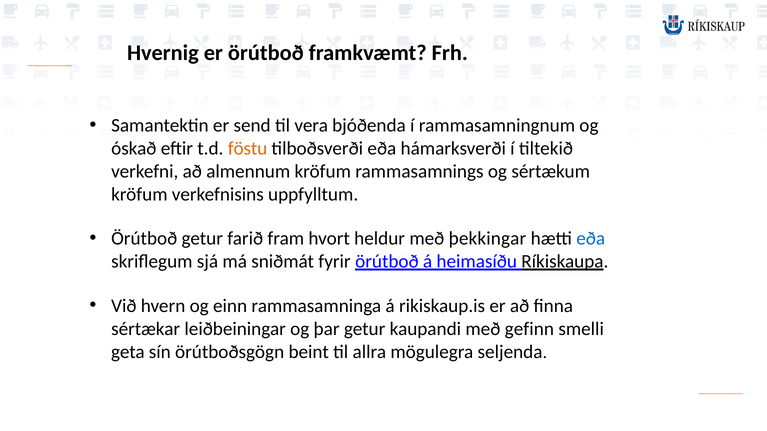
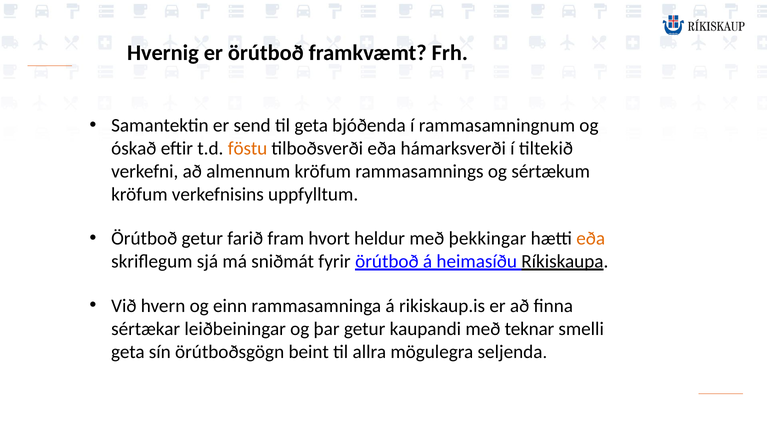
til vera: vera -> geta (311, 125)
eða colour: blue -> orange (591, 239)
gefinn: gefinn -> teknar (529, 329)
